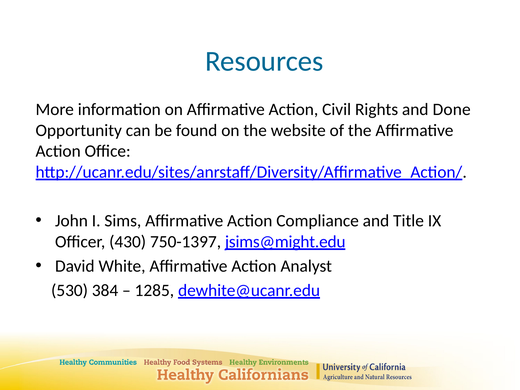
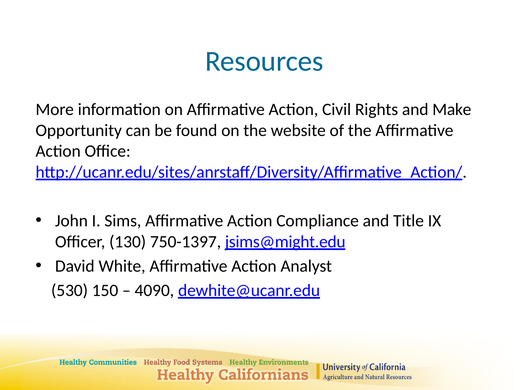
Done: Done -> Make (452, 110)
430: 430 -> 130 (128, 242)
384: 384 -> 150 (105, 290)
1285: 1285 -> 4090 (154, 290)
